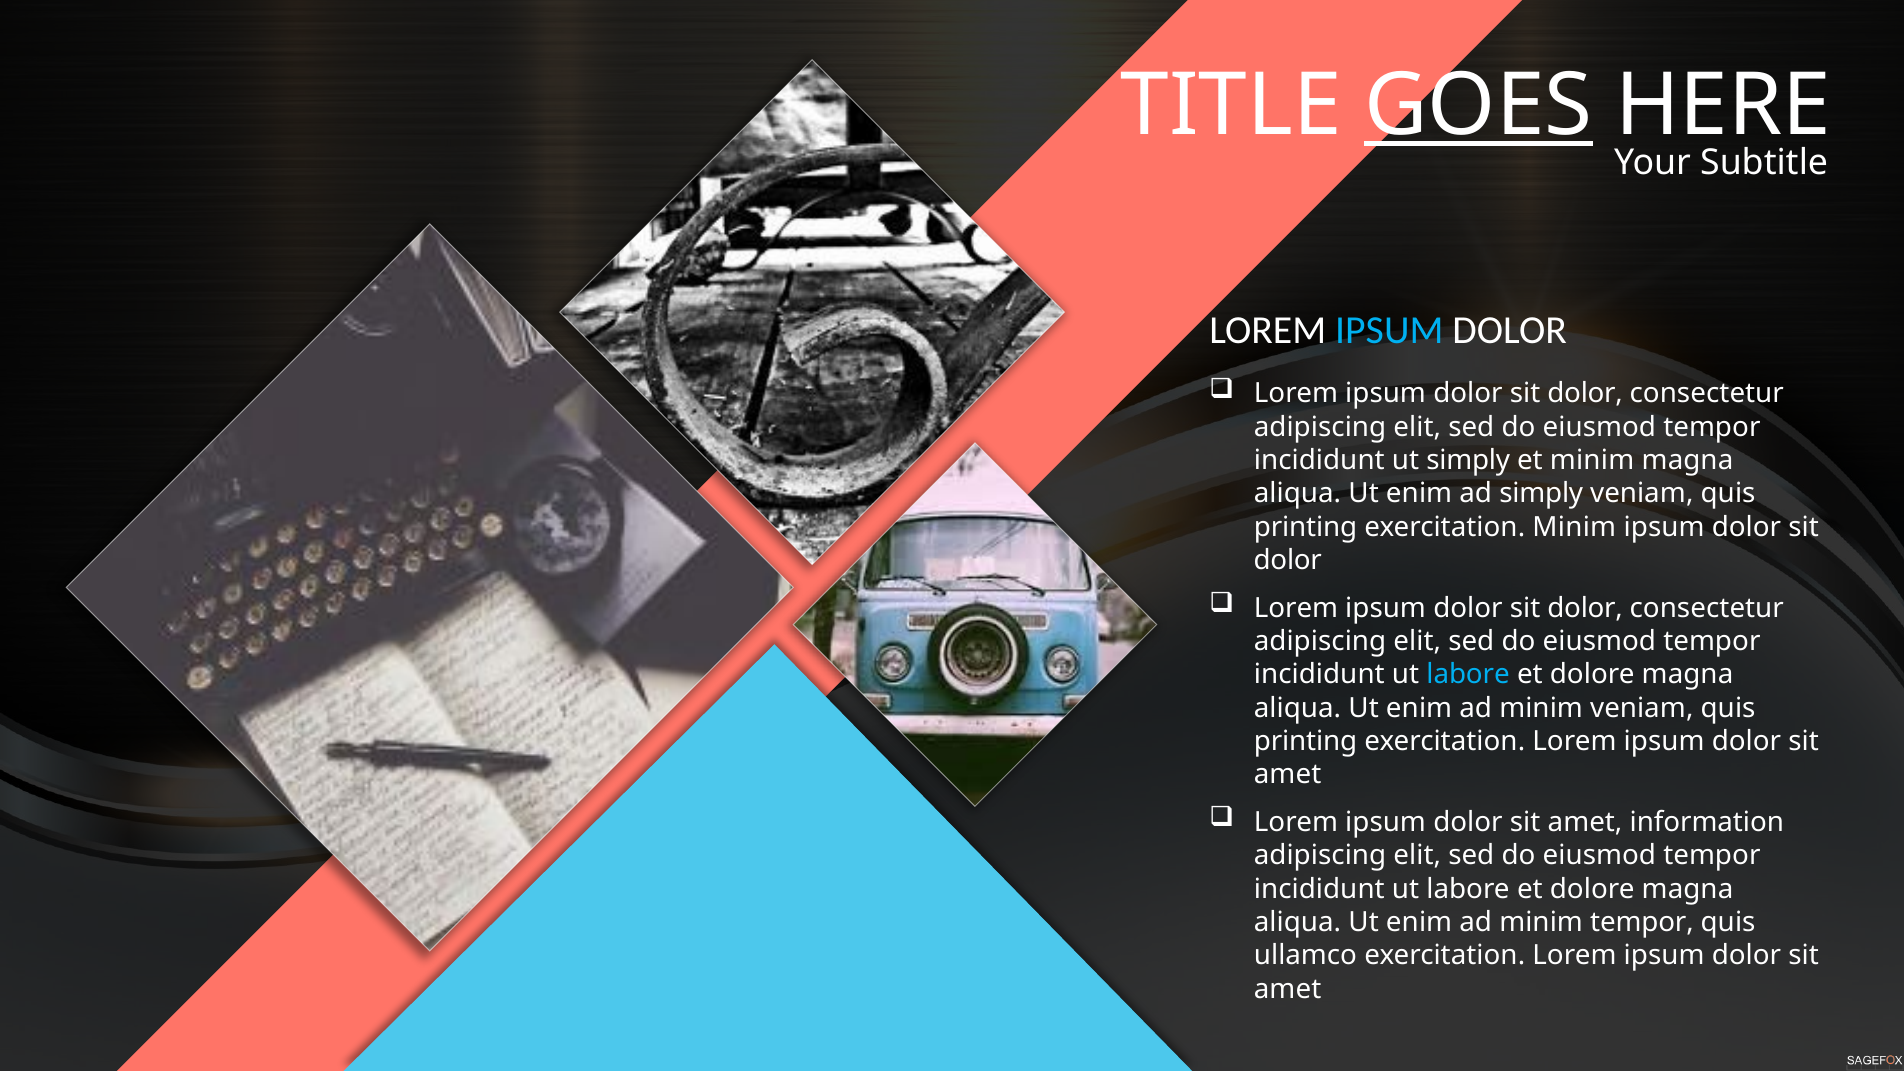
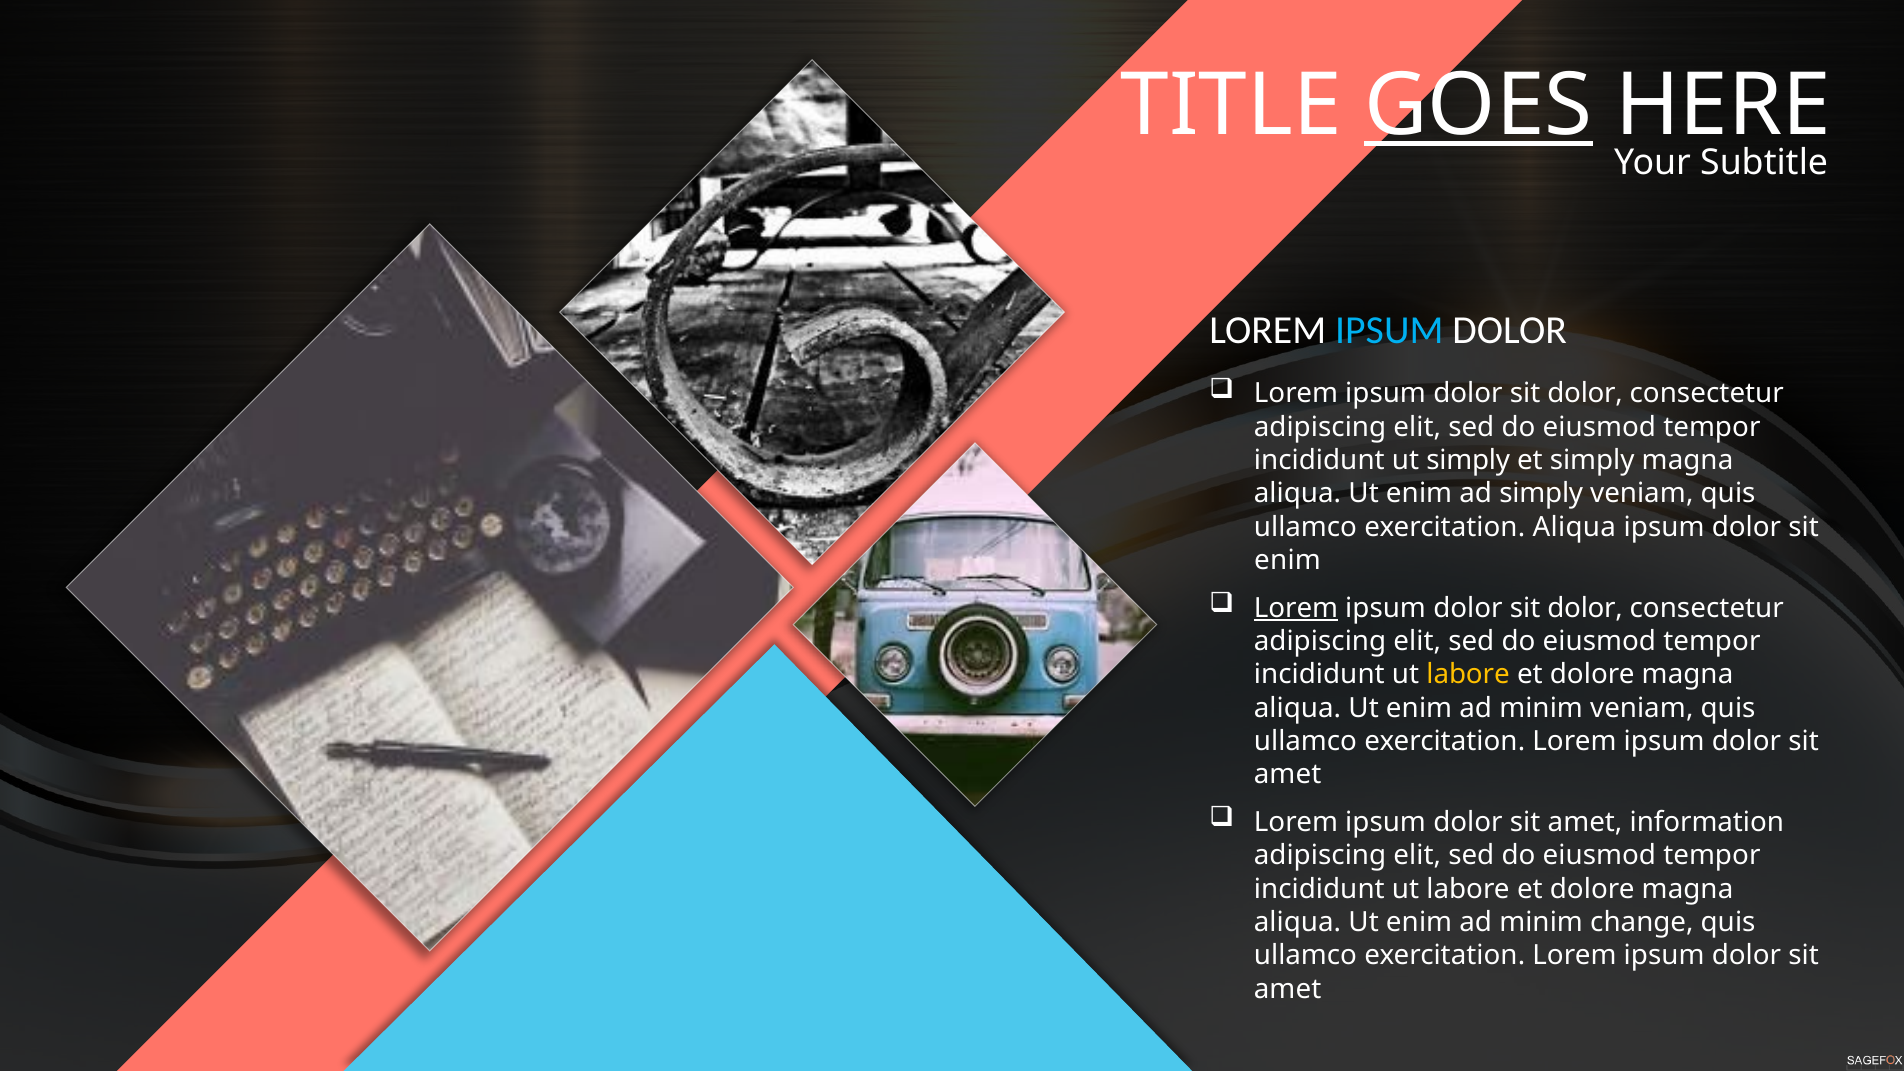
et minim: minim -> simply (1592, 460)
printing: printing -> ullamco (1305, 527)
exercitation Minim: Minim -> Aliqua (1574, 527)
dolor: dolor -> enim (1288, 560)
Lorem underline: none -> present (1296, 608)
labore colour: light blue -> yellow (1468, 675)
printing: printing -> ullamco (1305, 741)
minim tempor: tempor -> change (1642, 922)
